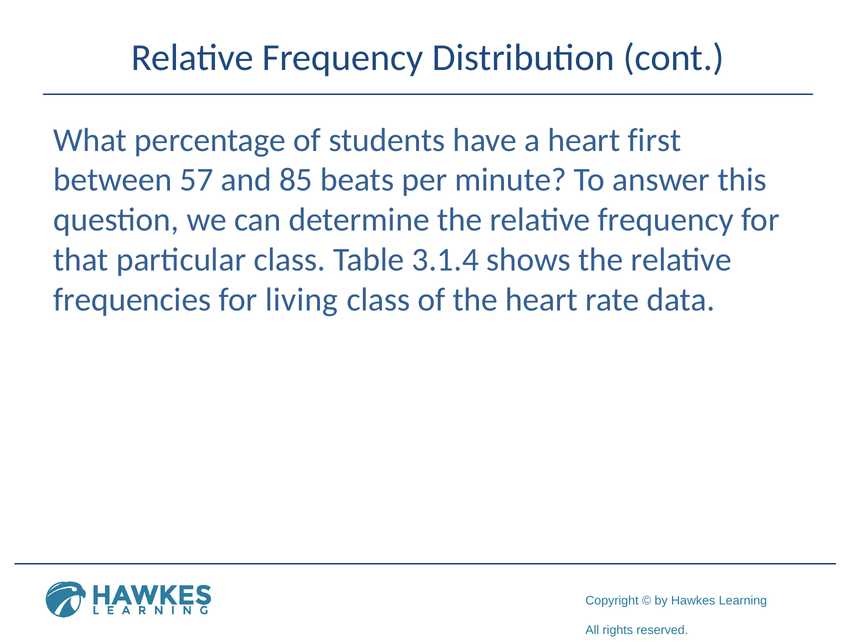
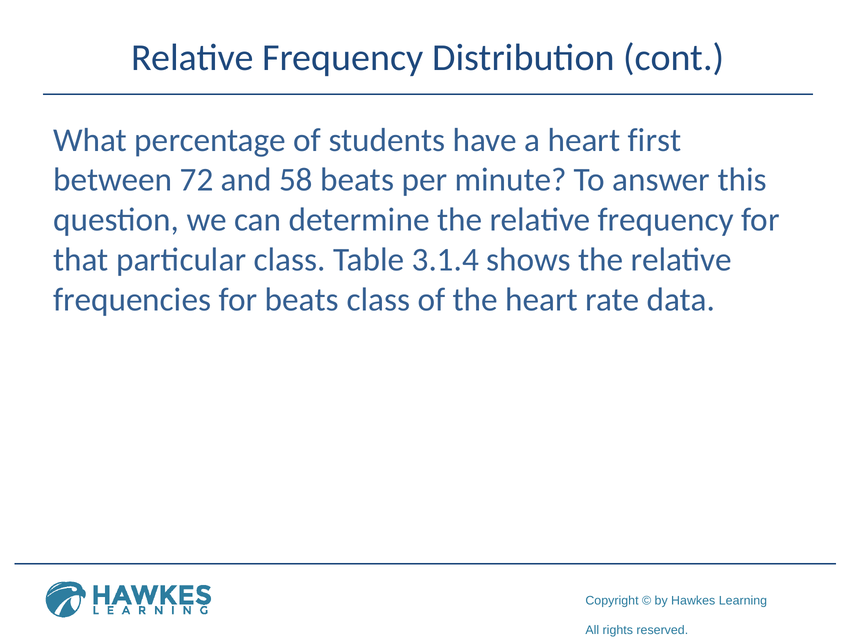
57: 57 -> 72 (197, 180)
85: 85 -> 58 (296, 180)
for living: living -> beats (302, 300)
